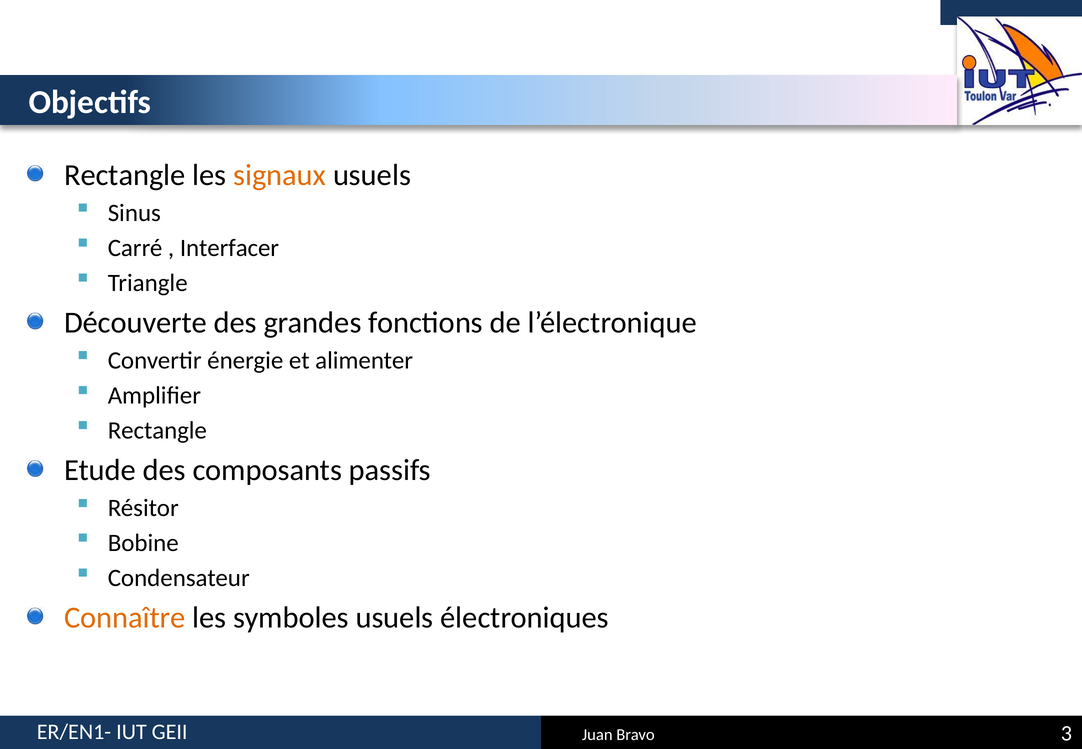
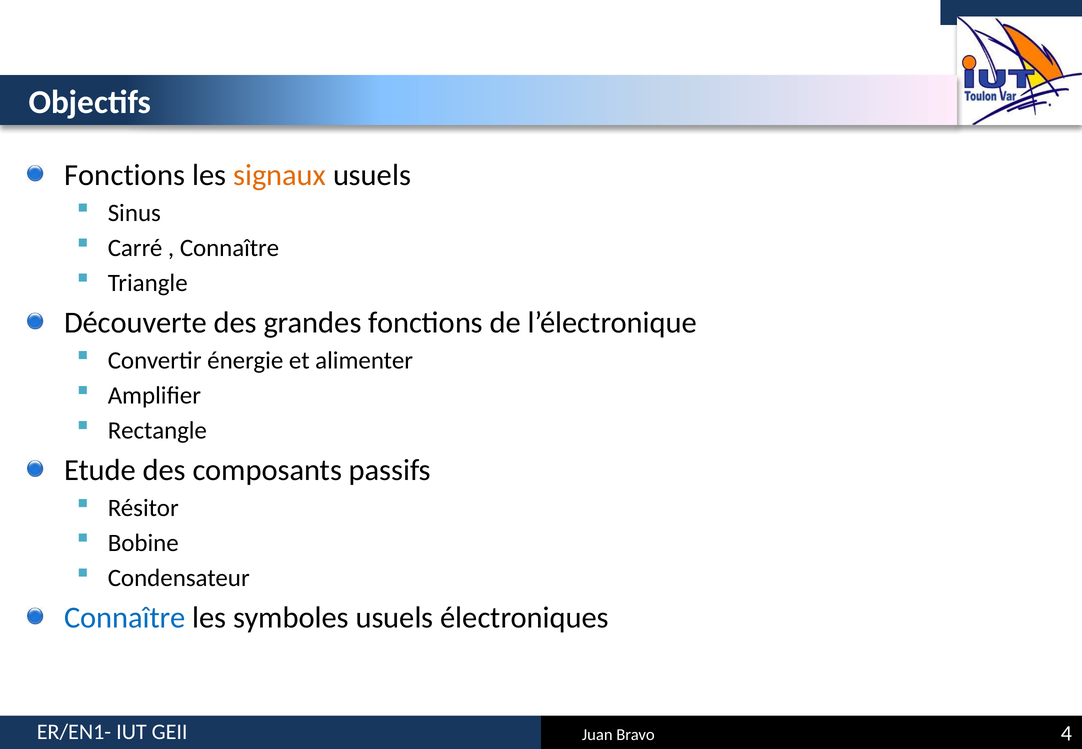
Rectangle: Rectangle -> Fonctions (125, 175)
Interfacer: Interfacer -> Connaître (229, 248)
Connaître colour: orange -> blue (125, 618)
3: 3 -> 4 (1066, 734)
